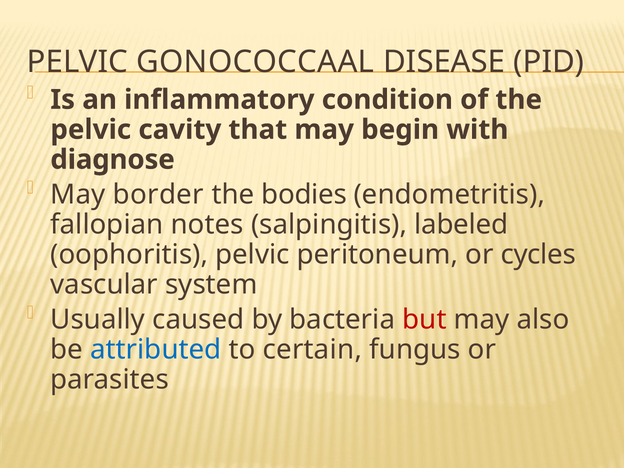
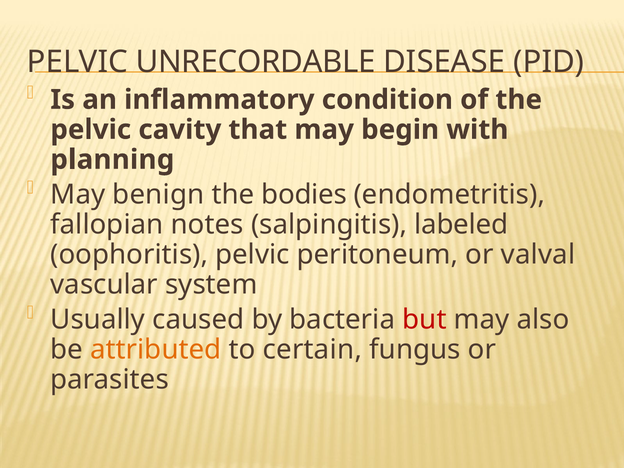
GONOCOCCAAL: GONOCOCCAAL -> UNRECORDABLE (256, 62)
diagnose: diagnose -> planning (112, 160)
border: border -> benign (158, 195)
cycles: cycles -> valval (538, 254)
attributed colour: blue -> orange (156, 349)
